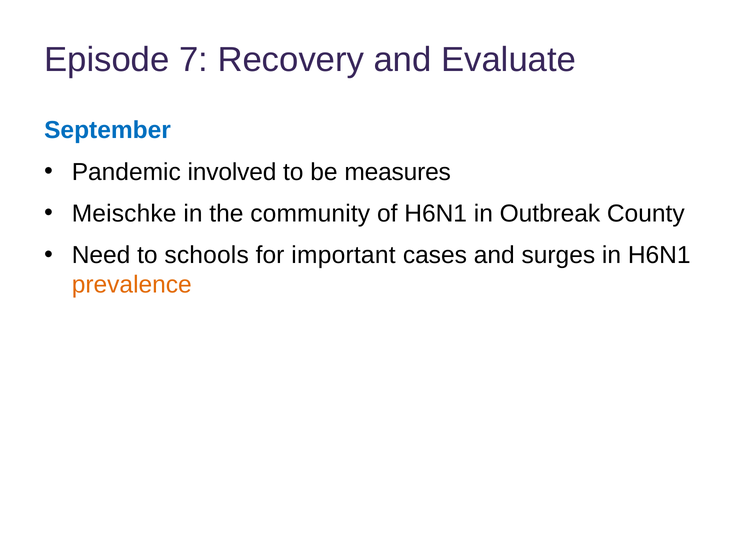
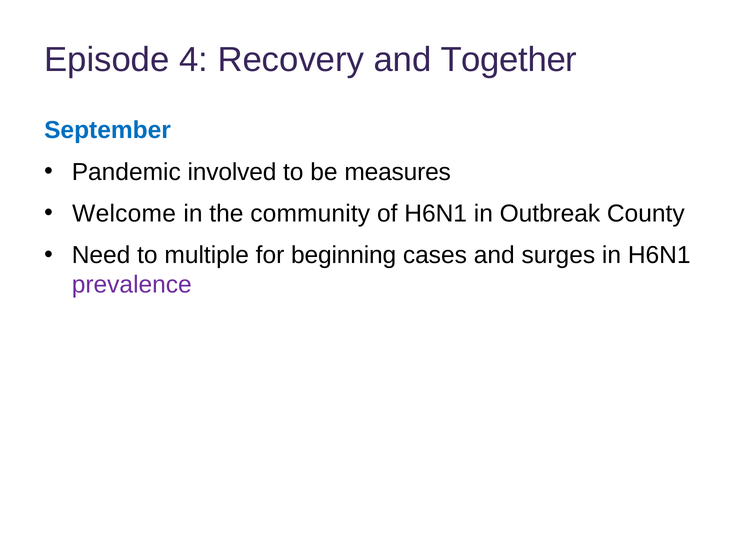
7: 7 -> 4 (194, 60)
Evaluate: Evaluate -> Together (509, 60)
Meischke: Meischke -> Welcome (124, 214)
schools: schools -> multiple (207, 255)
important: important -> beginning (344, 255)
prevalence colour: orange -> purple (132, 285)
